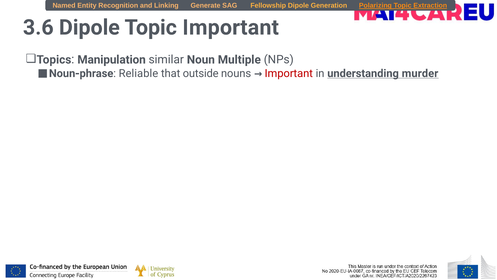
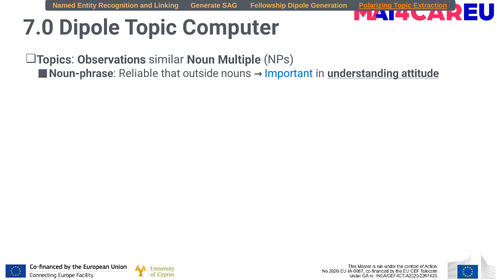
3.6: 3.6 -> 7.0 (38, 27)
Topic Important: Important -> Computer (231, 27)
Manipulation: Manipulation -> Observations (112, 60)
Important colour: red -> blue (289, 73)
murder: murder -> attitude (420, 73)
